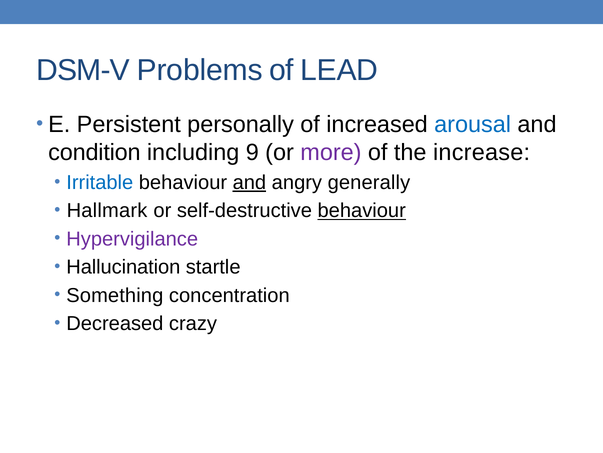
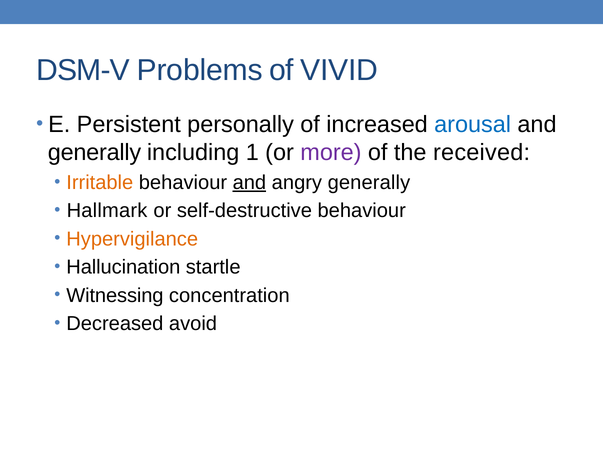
LEAD: LEAD -> VIVID (339, 70)
condition: condition -> generally (94, 152)
9: 9 -> 1 (252, 152)
increase: increase -> received (482, 152)
Irritable colour: blue -> orange (100, 182)
behaviour underline: present -> none (362, 210)
Hypervigilance colour: purple -> orange (132, 239)
Something: Something -> Witnessing (115, 295)
crazy: crazy -> avoid (193, 323)
